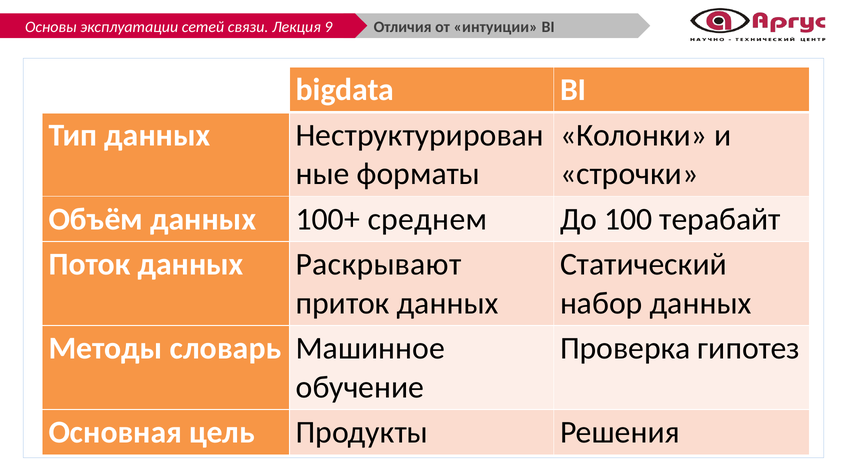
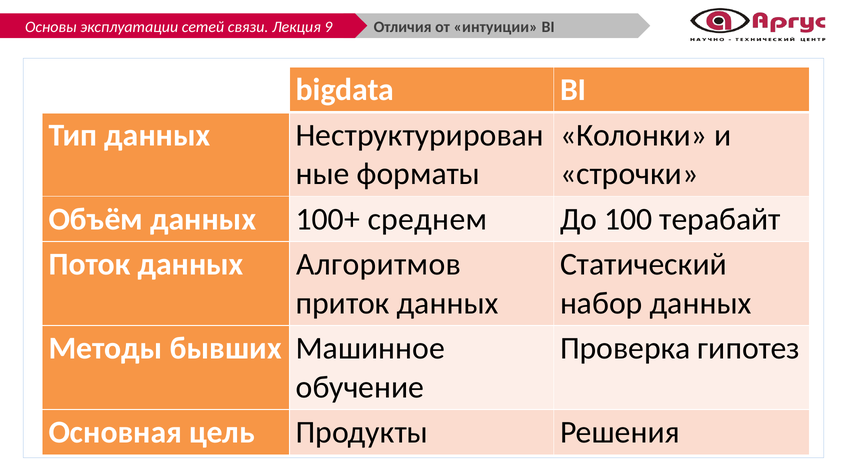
Раскрывают: Раскрывают -> Алгоритмов (379, 265)
словарь: словарь -> бывших (226, 349)
